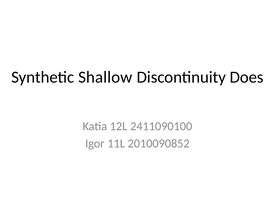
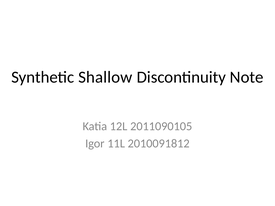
Does: Does -> Note (247, 77)
2411090100: 2411090100 -> 2011090105 (161, 126)
2010090852: 2010090852 -> 2010091812 (159, 144)
